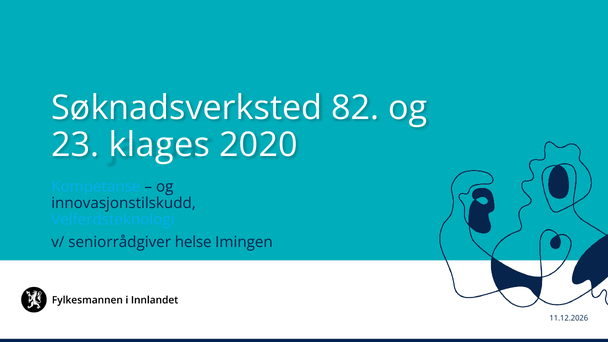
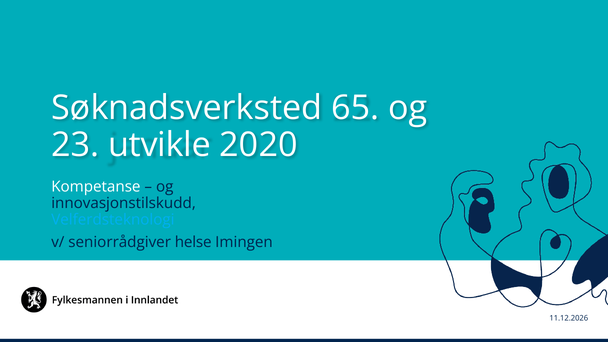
82: 82 -> 65 (355, 108)
klages: klages -> utvikle (160, 145)
Kompetanse colour: light blue -> white (96, 187)
